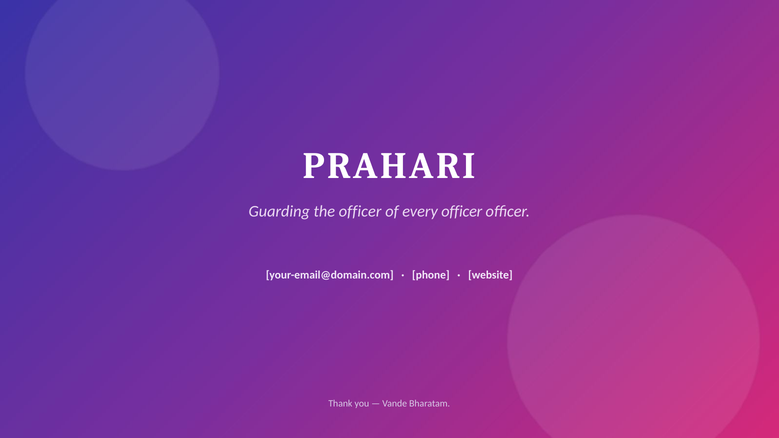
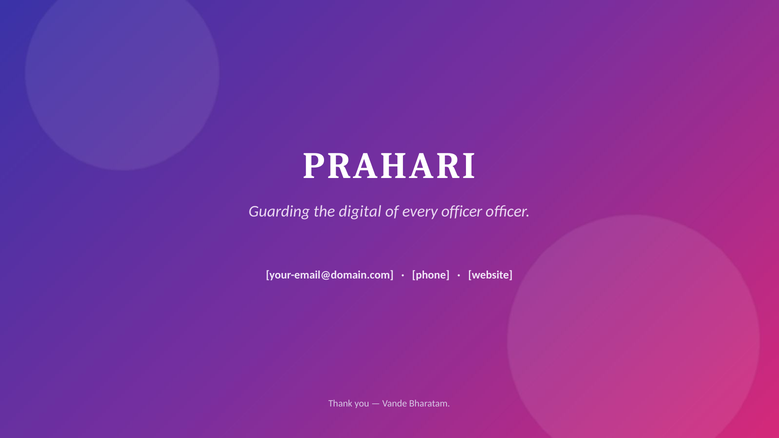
the officer: officer -> digital (360, 211)
